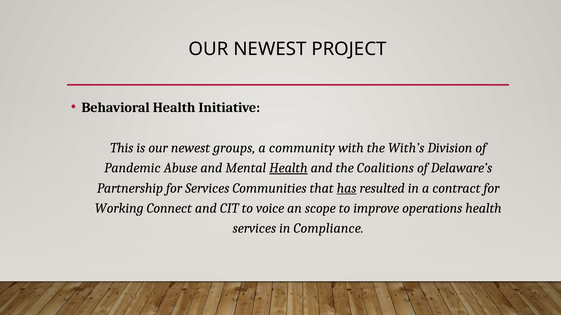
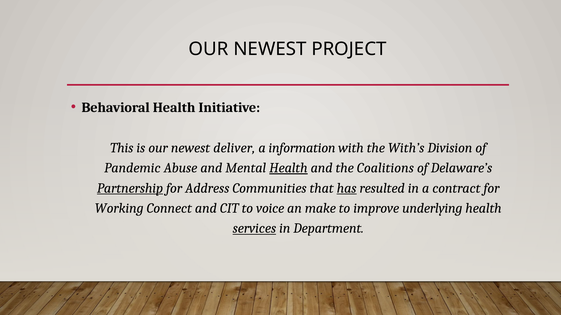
groups: groups -> deliver (234, 148)
community: community -> information (302, 148)
Partnership underline: none -> present (130, 188)
for Services: Services -> Address (207, 188)
scope: scope -> make (320, 209)
operations: operations -> underlying (432, 209)
services underline: none -> present (254, 229)
Compliance: Compliance -> Department (329, 229)
